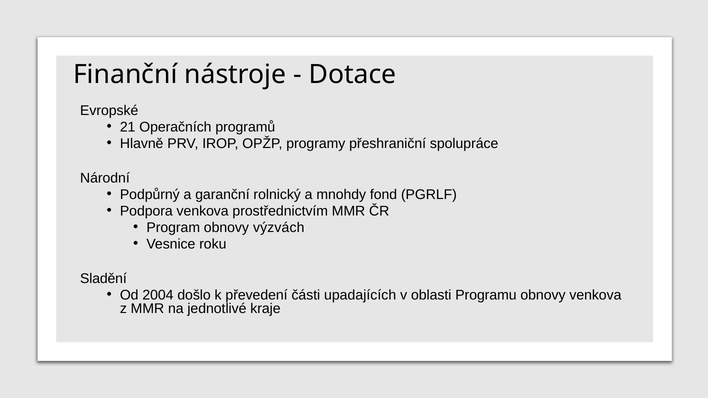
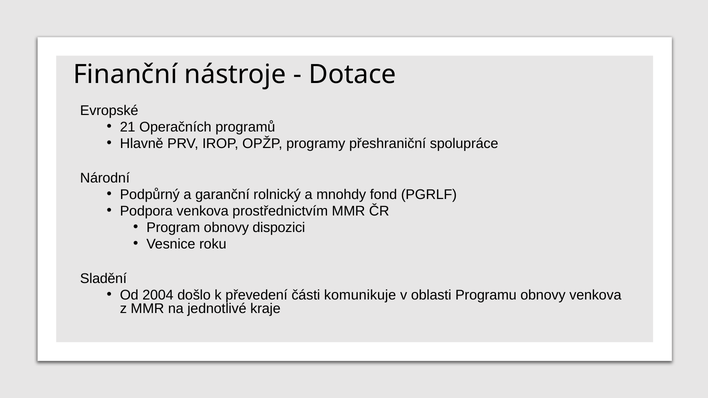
výzvách: výzvách -> dispozici (279, 228)
upadajících: upadajících -> komunikuje (360, 295)
